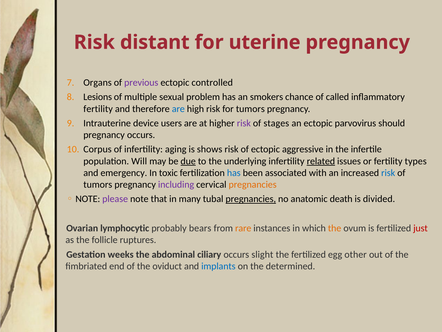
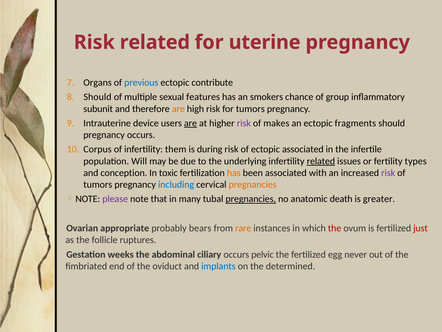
Risk distant: distant -> related (155, 42)
previous colour: purple -> blue (141, 83)
controlled: controlled -> contribute (212, 83)
Lesions: Lesions -> Should (97, 97)
problem: problem -> features (203, 97)
called: called -> group (337, 97)
fertility: fertility -> subunit (98, 109)
are colour: blue -> orange (178, 109)
are underline: none -> present (191, 123)
stages: stages -> makes (276, 123)
parvovirus: parvovirus -> fragments (355, 123)
aging: aging -> them (176, 149)
shows: shows -> during (210, 149)
ectopic aggressive: aggressive -> associated (303, 149)
due underline: present -> none (188, 161)
emergency: emergency -> conception (124, 173)
has colour: blue -> orange (234, 173)
risk colour: blue -> purple (388, 173)
including colour: purple -> blue (176, 184)
divided: divided -> greater (379, 199)
lymphocytic: lymphocytic -> appropriate (125, 228)
the colour: orange -> red (335, 228)
slight: slight -> pelvic (262, 254)
other: other -> never (356, 254)
